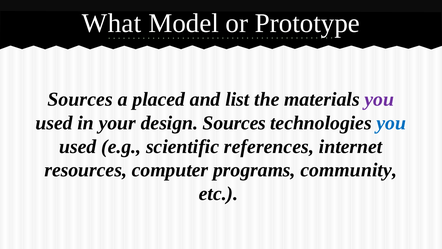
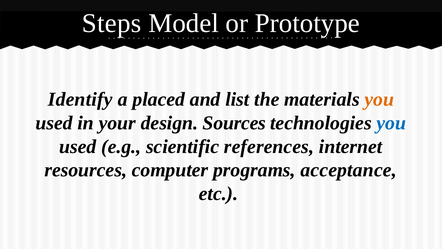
What: What -> Steps (112, 23)
Sources: Sources -> Identify (80, 99)
you colour: purple -> orange (379, 99)
community: community -> acceptance (349, 170)
